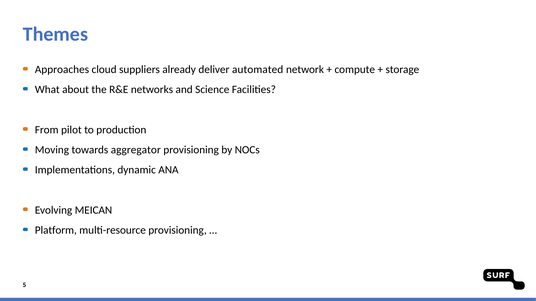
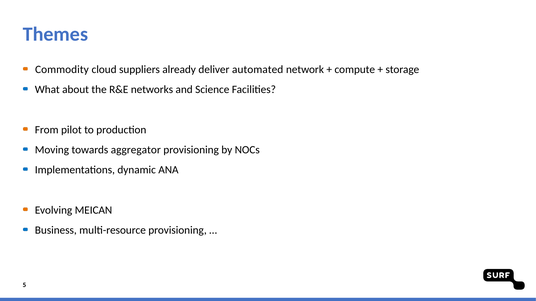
Approaches: Approaches -> Commodity (62, 70)
Platform: Platform -> Business (56, 230)
